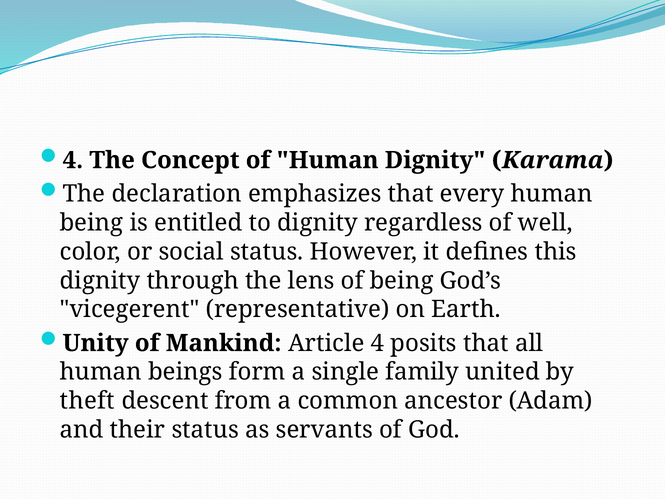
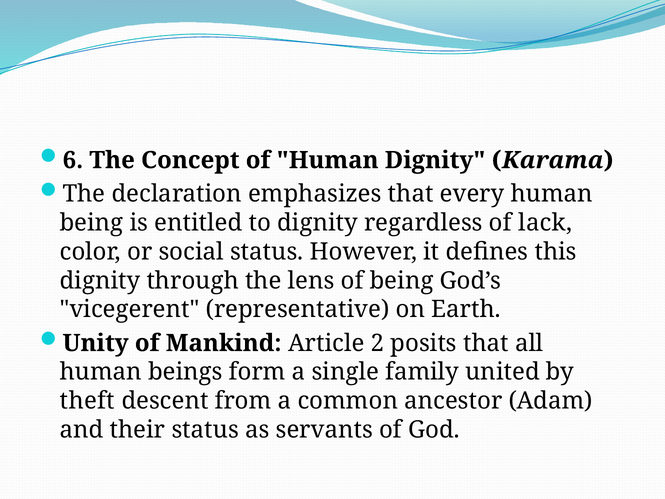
4: 4 -> 6 (73, 160)
well: well -> lack (545, 223)
Article 4: 4 -> 2 (377, 343)
